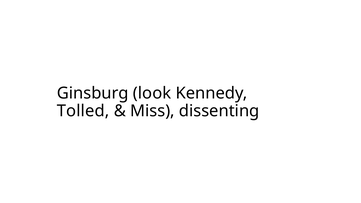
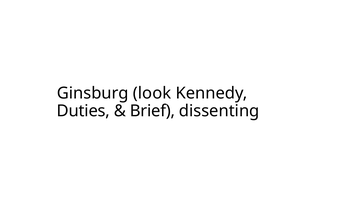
Tolled: Tolled -> Duties (83, 111)
Miss: Miss -> Brief (153, 111)
